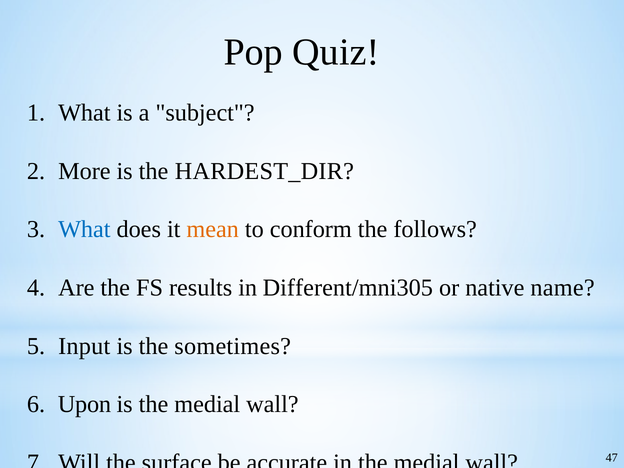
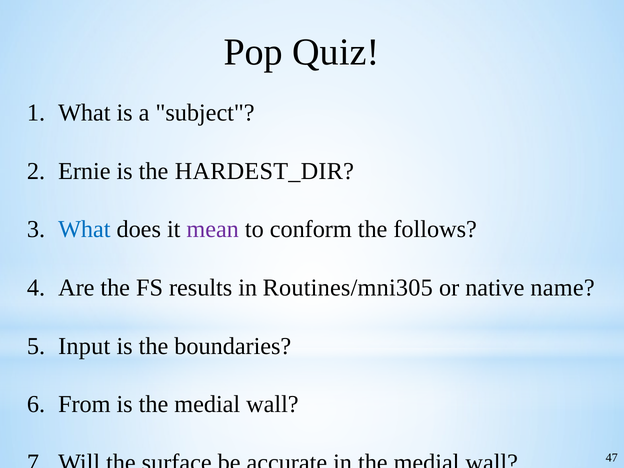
More: More -> Ernie (84, 171)
mean colour: orange -> purple (213, 229)
Different/mni305: Different/mni305 -> Routines/mni305 (348, 288)
sometimes: sometimes -> boundaries (233, 346)
Upon: Upon -> From (84, 404)
